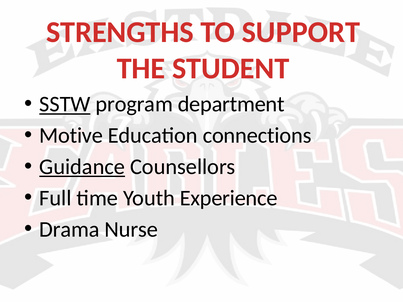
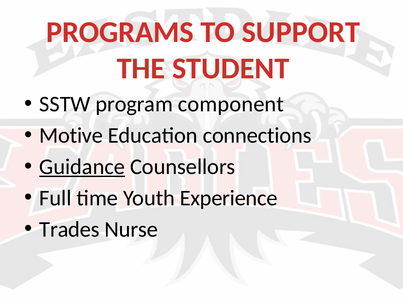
STRENGTHS: STRENGTHS -> PROGRAMS (120, 32)
SSTW underline: present -> none (65, 104)
department: department -> component (231, 104)
Drama: Drama -> Trades (69, 230)
